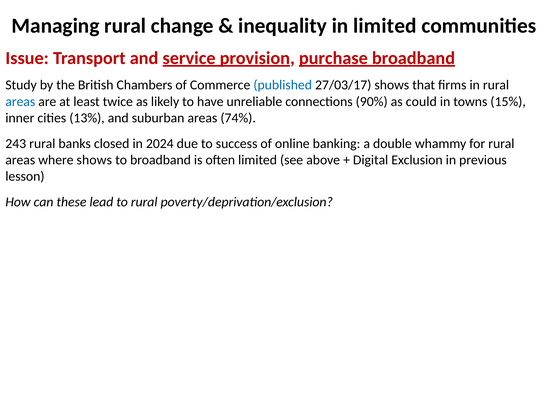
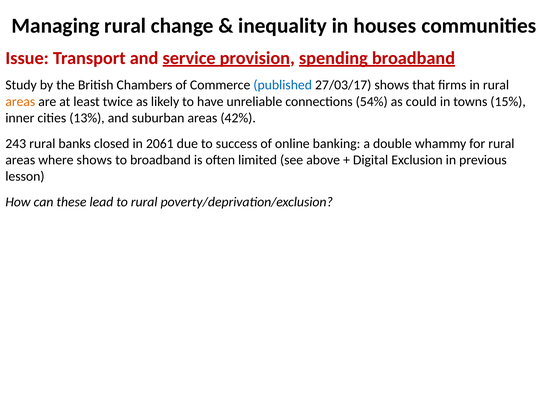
in limited: limited -> houses (385, 26)
purchase: purchase -> spending (333, 58)
areas colour: blue -> orange (20, 102)
90%: 90% -> 54% (372, 102)
74%: 74% -> 42% (238, 118)
2024: 2024 -> 2061 (160, 144)
